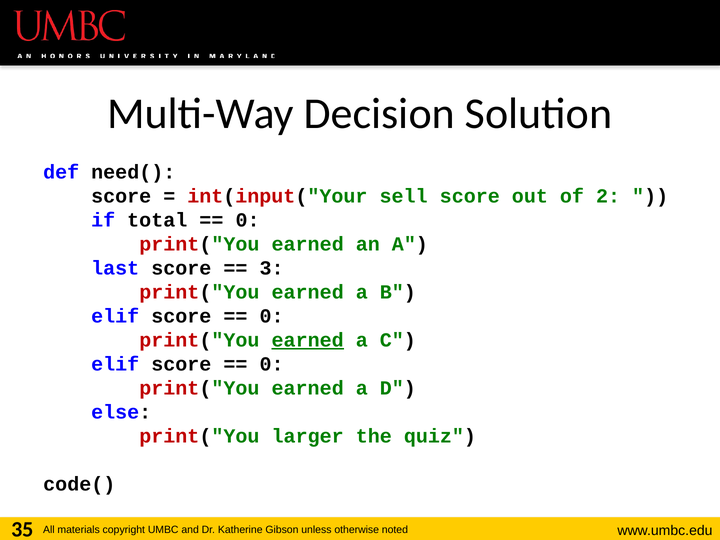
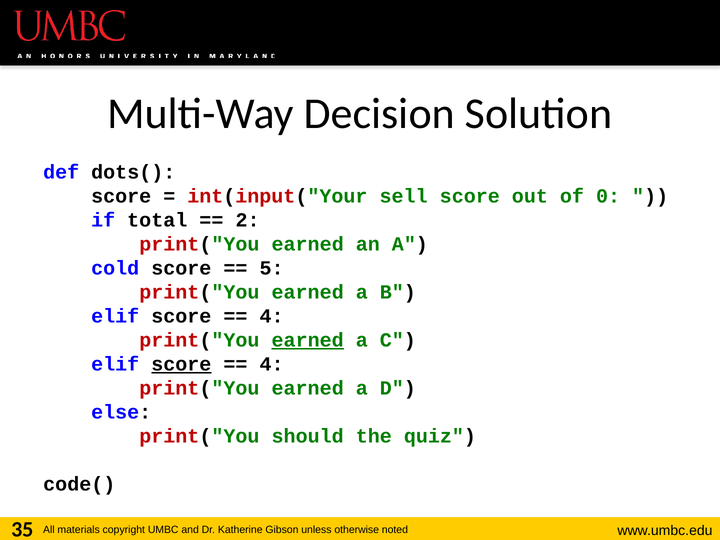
need(: need( -> dots( (133, 172)
2: 2 -> 0 (608, 196)
0: 0 -> 2 (248, 220)
last: last -> cold (115, 268)
3: 3 -> 5 (272, 268)
0: 0 -> 4 (272, 316)
score underline: none -> present (181, 364)
0: 0 -> 4 (272, 364)
larger: larger -> should (308, 436)
